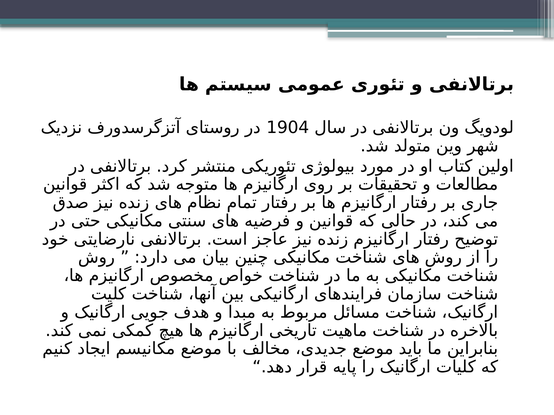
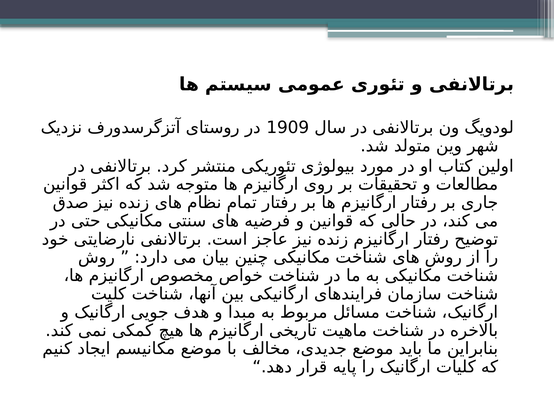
1904: 1904 -> 1909 (288, 128)
